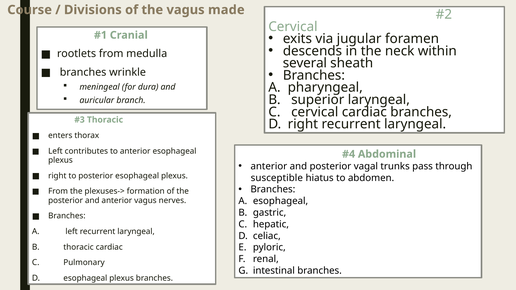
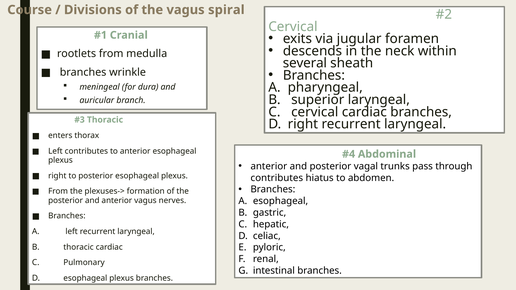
made: made -> spiral (226, 10)
susceptible: susceptible -> contributes (277, 178)
